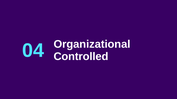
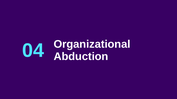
Controlled: Controlled -> Abduction (81, 57)
